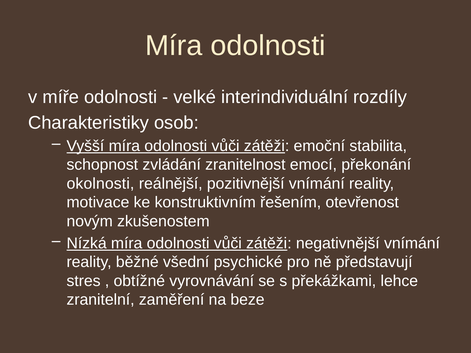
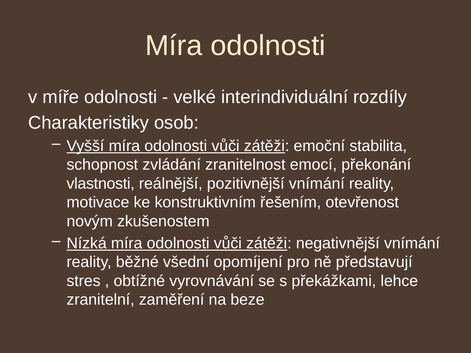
okolnosti: okolnosti -> vlastnosti (101, 184)
psychické: psychické -> opomíjení (248, 262)
